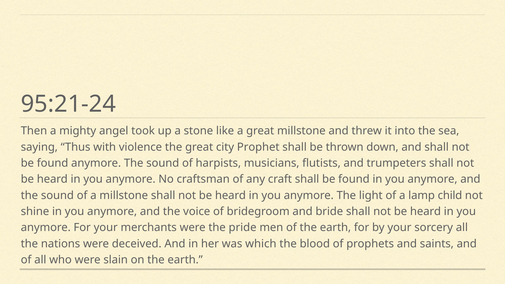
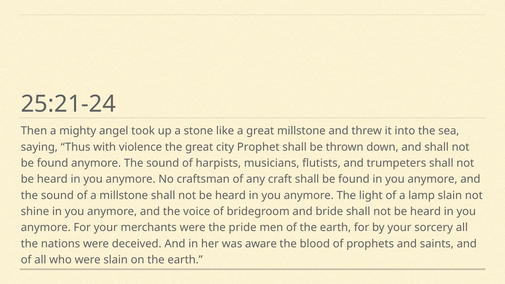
95:21-24: 95:21-24 -> 25:21-24 (68, 104)
lamp child: child -> slain (450, 195)
which: which -> aware (261, 244)
